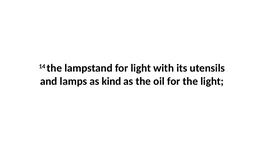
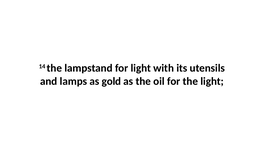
kind: kind -> gold (111, 82)
